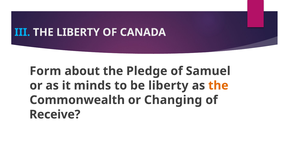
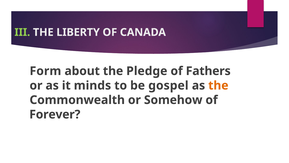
III colour: light blue -> light green (22, 32)
Samuel: Samuel -> Fathers (208, 71)
be liberty: liberty -> gospel (168, 85)
Changing: Changing -> Somehow (173, 100)
Receive: Receive -> Forever (55, 114)
